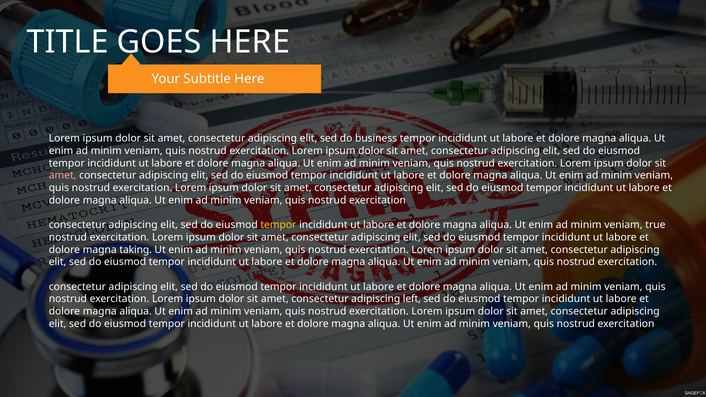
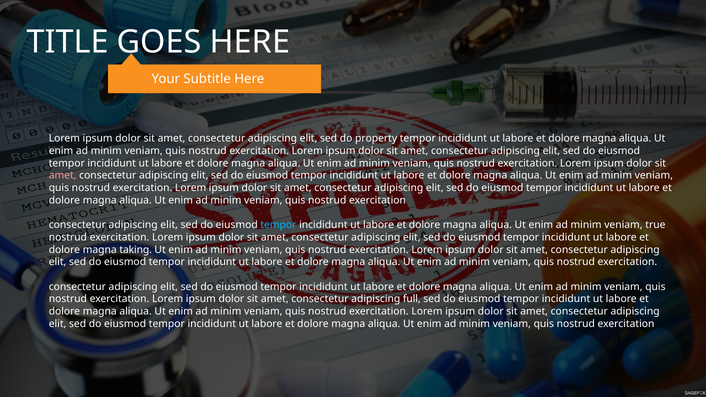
business: business -> property (376, 138)
tempor colour: yellow -> light blue (278, 225)
left: left -> full (412, 299)
